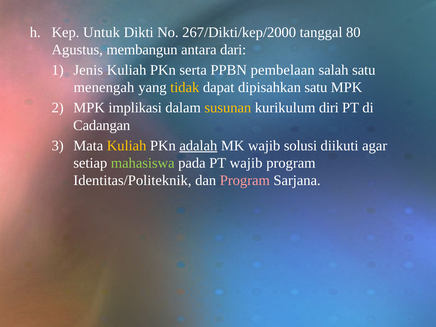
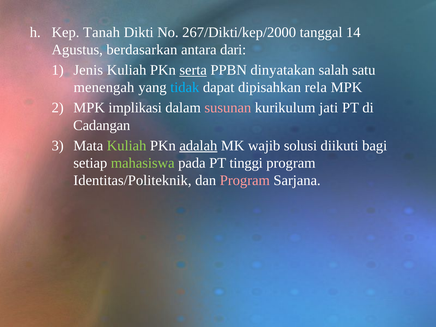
Untuk: Untuk -> Tanah (102, 32)
80: 80 -> 14 (353, 32)
membangun: membangun -> berdasarkan (142, 50)
serta underline: none -> present (193, 70)
pembelaan: pembelaan -> dinyatakan (283, 70)
tidak colour: yellow -> light blue (185, 87)
dipisahkan satu: satu -> rela (316, 87)
susunan colour: yellow -> pink (228, 108)
diri: diri -> jati (329, 108)
Kuliah colour: yellow -> light green (127, 146)
agar: agar -> bagi (375, 146)
PT wajib: wajib -> tinggi (246, 163)
